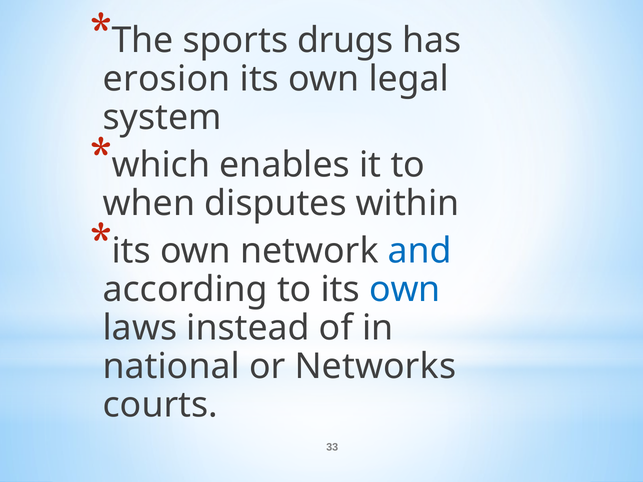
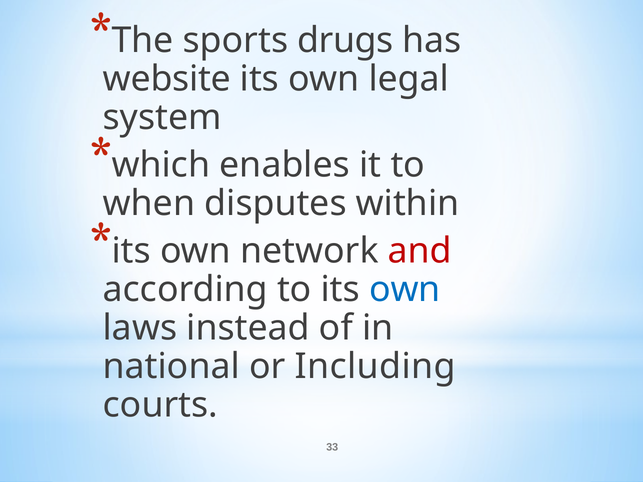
erosion: erosion -> website (167, 79)
and colour: blue -> red (420, 251)
Networks: Networks -> Including (375, 367)
